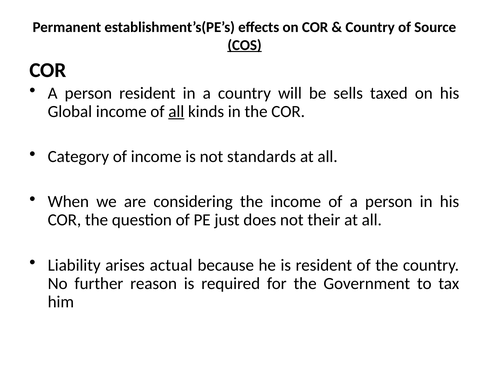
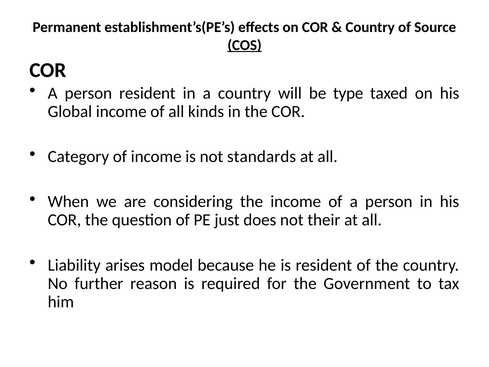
sells: sells -> type (348, 93)
all underline: present -> none (176, 112)
actual: actual -> model (171, 265)
